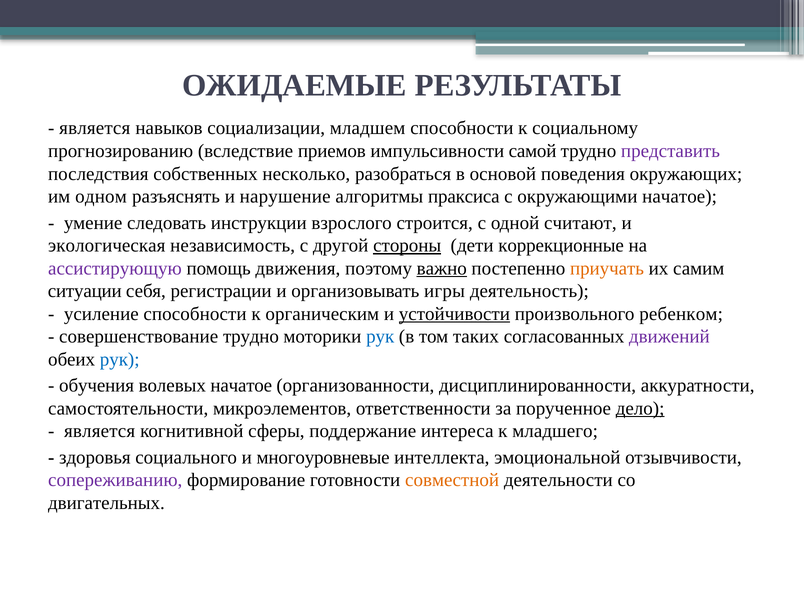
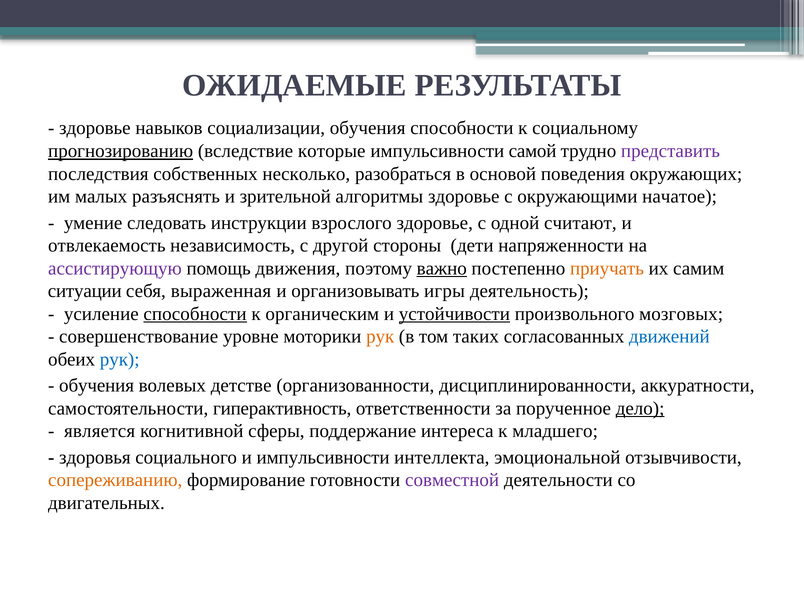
является: является -> здоровье (95, 128)
социализации младшем: младшем -> обучения (368, 128)
прогнозированию underline: none -> present (121, 151)
приемов: приемов -> которые (332, 151)
одном: одном -> малых (101, 197)
нарушение: нарушение -> зрительной (285, 197)
алгоритмы праксиса: праксиса -> здоровье (464, 197)
взрослого строится: строится -> здоровье (435, 223)
экологическая: экологическая -> отвлекаемость (107, 246)
стороны underline: present -> none (407, 246)
коррекционные: коррекционные -> напряженности (561, 246)
регистрации: регистрации -> выраженная (221, 291)
способности underline: none -> present (195, 314)
ребенком: ребенком -> мозговых (681, 314)
совершенствование трудно: трудно -> уровне (251, 337)
рук colour: blue -> orange (380, 337)
движений colour: purple -> blue (669, 337)
волевых начатое: начатое -> детстве (241, 386)
микроэлементов: микроэлементов -> гиперактивность (282, 408)
и многоуровневые: многоуровневые -> импульсивности (323, 457)
сопереживанию colour: purple -> orange (115, 480)
совместной colour: orange -> purple (452, 480)
